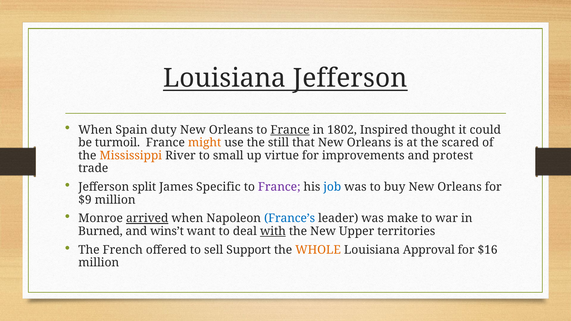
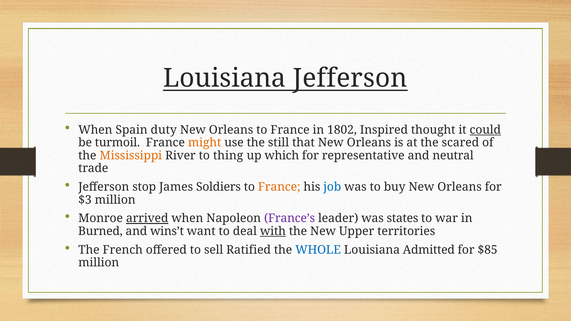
France underline: present -> none (290, 130)
could underline: none -> present (485, 130)
small: small -> thing (228, 156)
virtue: virtue -> which (282, 156)
improvements: improvements -> representative (363, 156)
protest: protest -> neutral (453, 156)
split: split -> stop (144, 187)
Specific: Specific -> Soldiers (218, 187)
France colour: purple -> orange (279, 187)
$9: $9 -> $3 (85, 200)
France’s colour: blue -> purple (290, 218)
make: make -> states (402, 218)
Support: Support -> Ratified (249, 250)
WHOLE colour: orange -> blue (318, 250)
Approval: Approval -> Admitted (429, 250)
$16: $16 -> $85 (488, 250)
